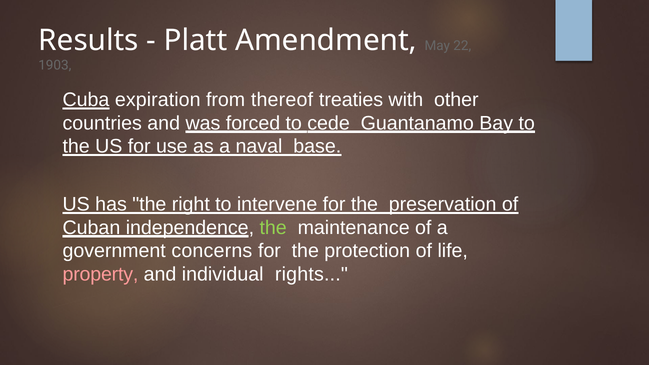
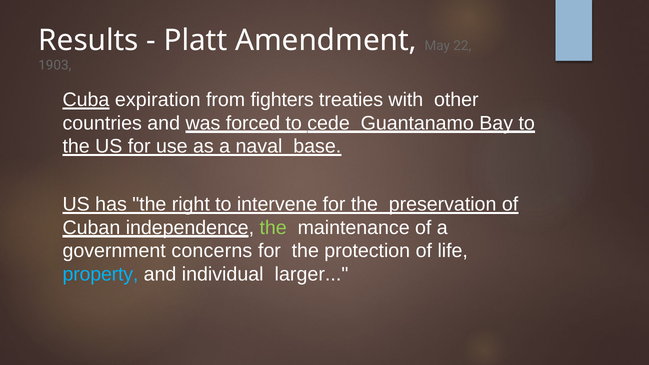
thereof: thereof -> fighters (282, 100)
property colour: pink -> light blue (100, 274)
rights: rights -> larger (311, 274)
